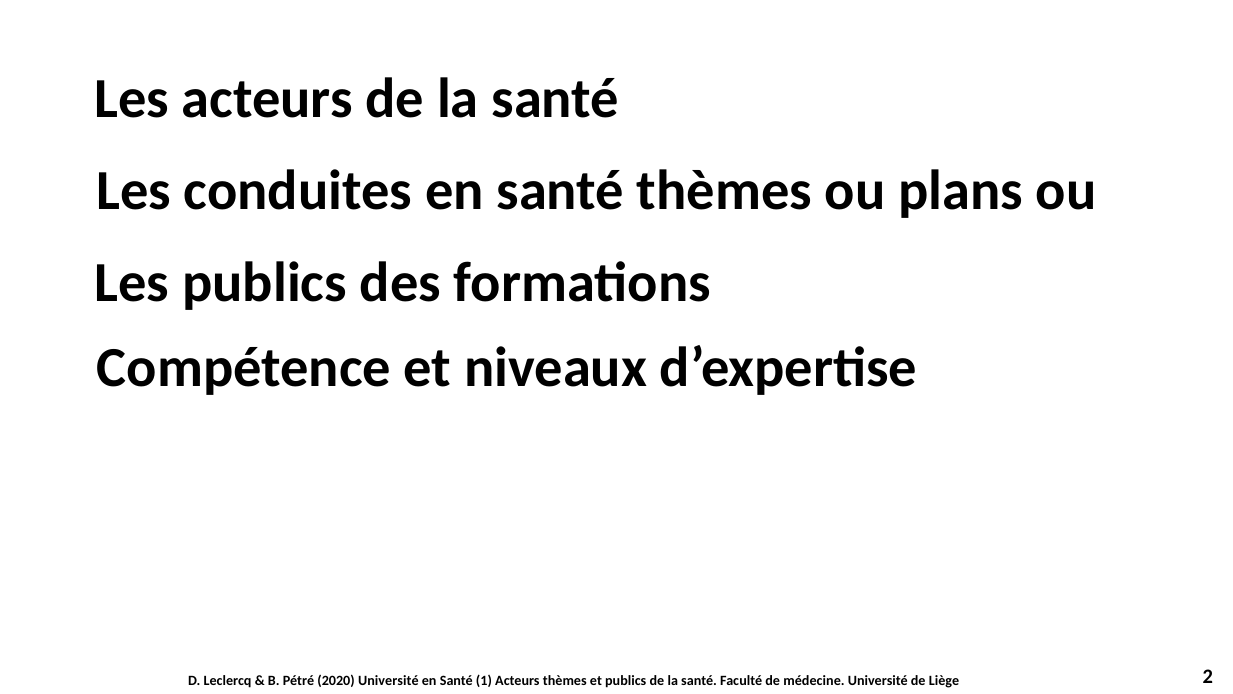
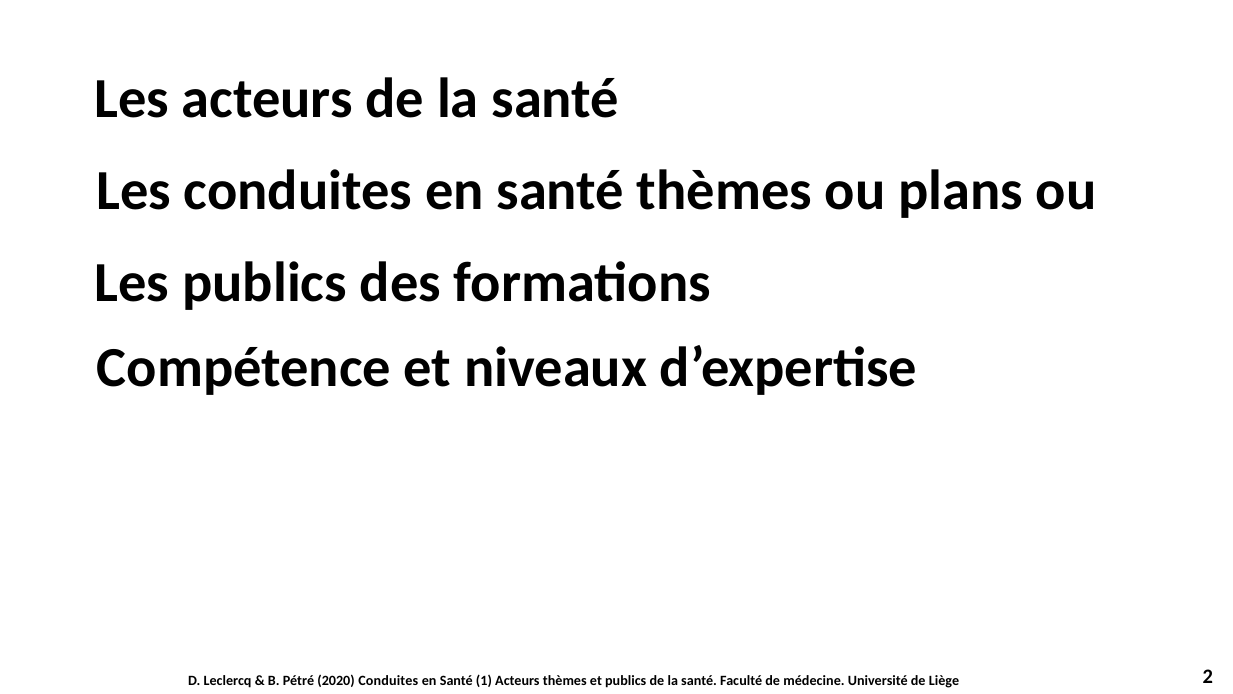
2020 Université: Université -> Conduites (388, 680)
